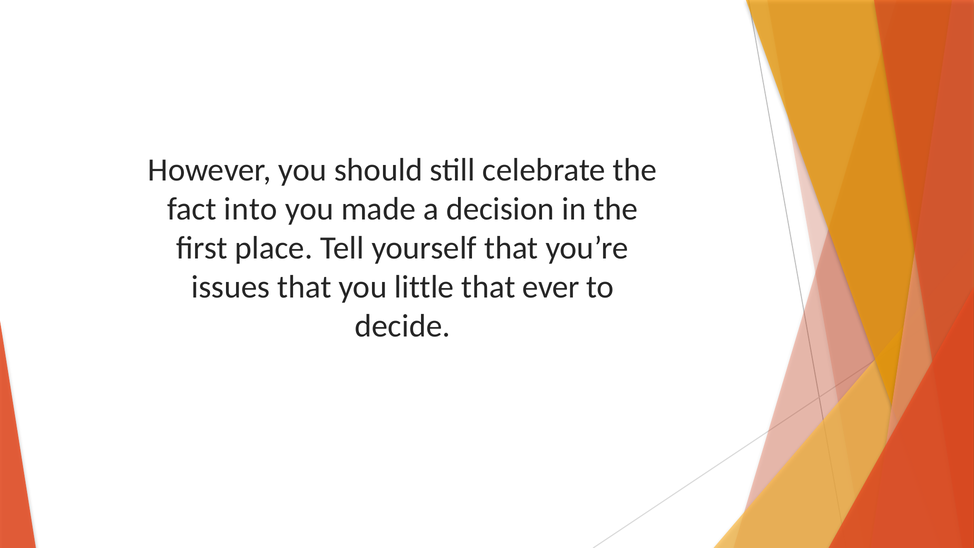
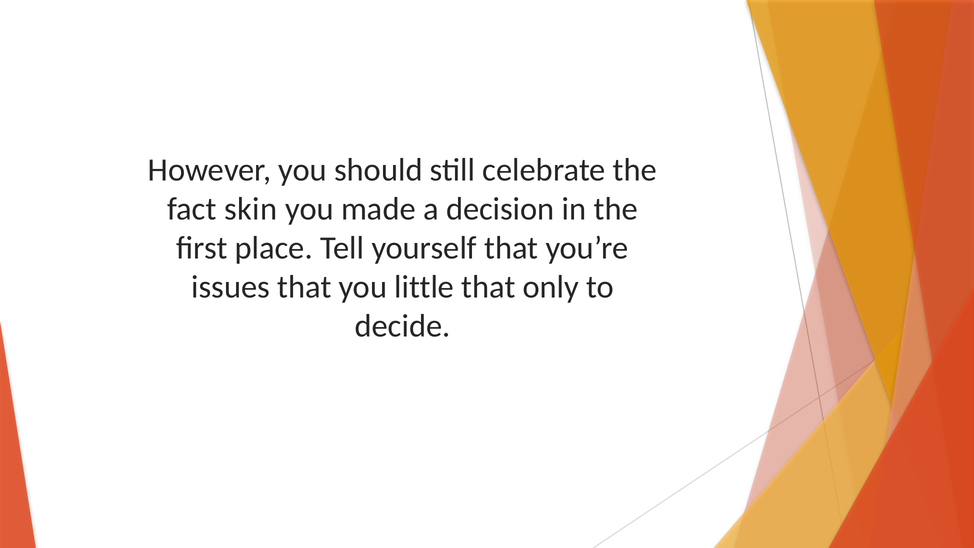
into: into -> skin (251, 209)
ever: ever -> only (551, 287)
